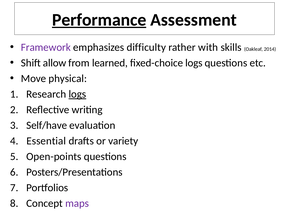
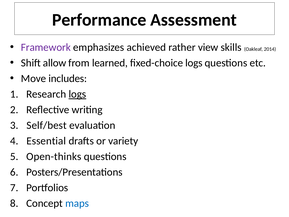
Performance underline: present -> none (99, 20)
difficulty: difficulty -> achieved (146, 47)
with: with -> view (208, 47)
physical: physical -> includes (68, 78)
Self/have: Self/have -> Self/best (47, 125)
Open-points: Open-points -> Open-thinks (54, 156)
maps colour: purple -> blue (77, 203)
